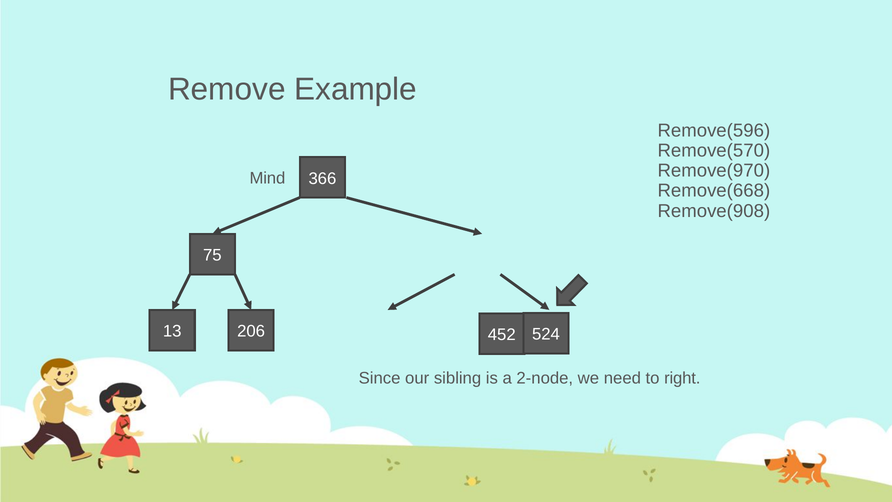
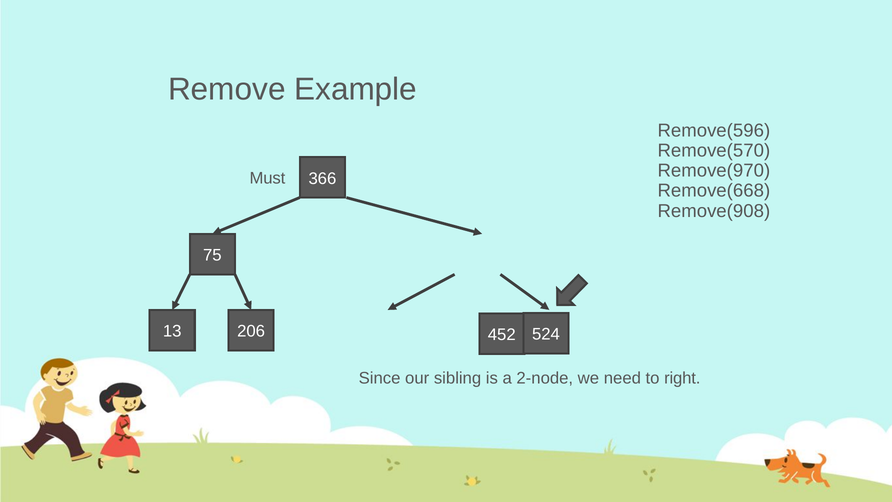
Mind: Mind -> Must (267, 178)
